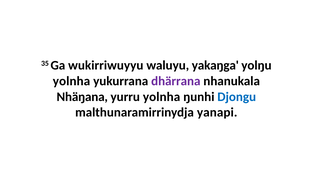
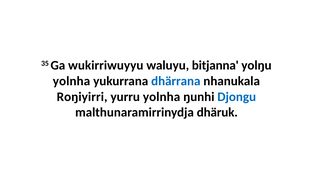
yakaŋga: yakaŋga -> bitjanna (215, 65)
dhärrana colour: purple -> blue (176, 81)
Nhäŋana: Nhäŋana -> Roŋiyirri (82, 97)
yanapi: yanapi -> dhäruk (217, 112)
